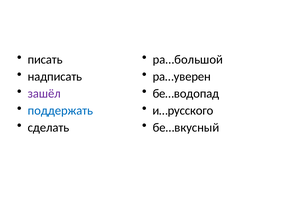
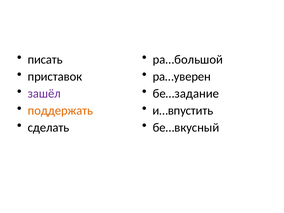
надписать: надписать -> приставок (55, 77)
бе…водопад: бе…водопад -> бе…задание (186, 94)
поддержать colour: blue -> orange (60, 110)
и…русского: и…русского -> и…впустить (183, 110)
